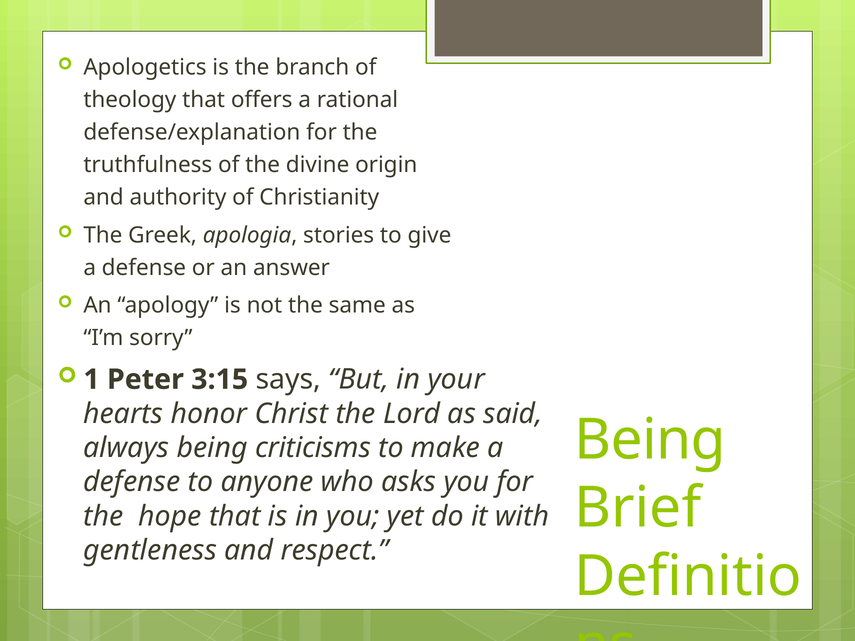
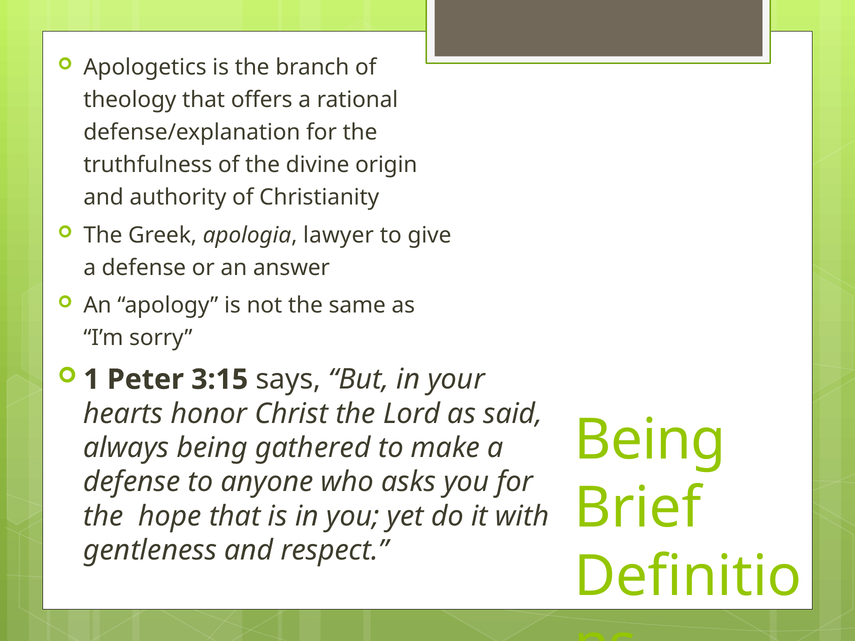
stories: stories -> lawyer (339, 235)
criticisms: criticisms -> gathered (313, 448)
